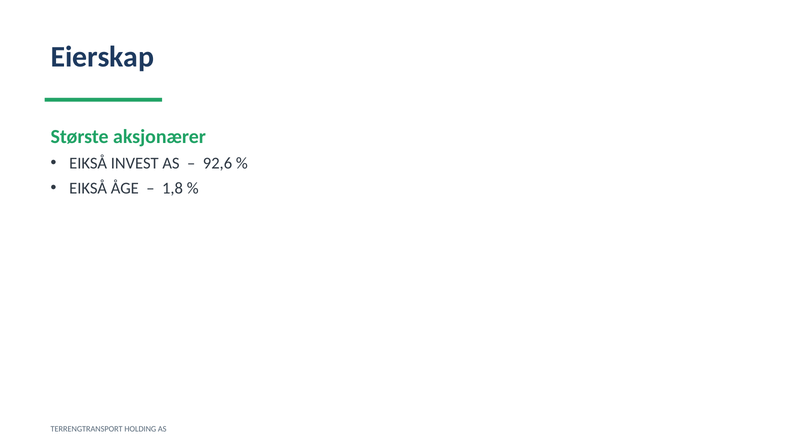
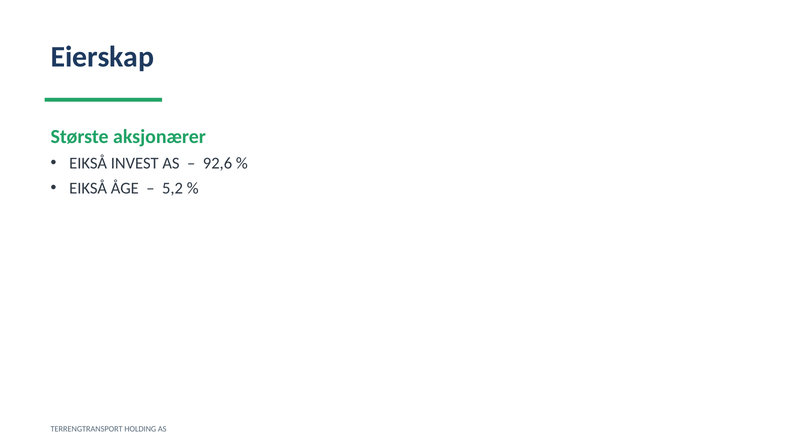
1,8: 1,8 -> 5,2 (173, 188)
